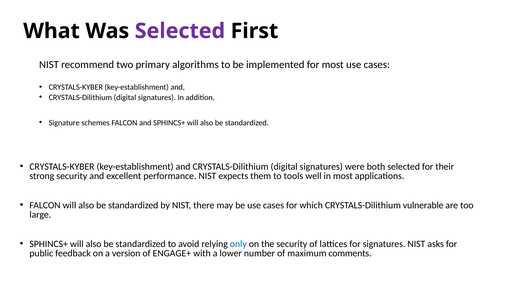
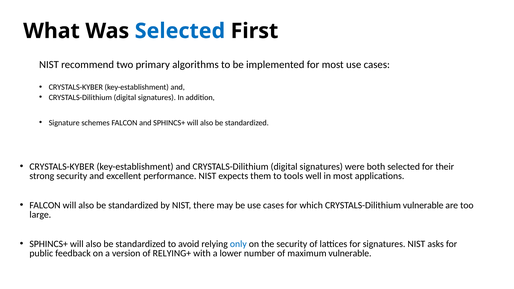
Selected colour: purple -> blue (180, 31)
ENGAGE+: ENGAGE+ -> RELYING+ (172, 254)
maximum comments: comments -> vulnerable (350, 254)
